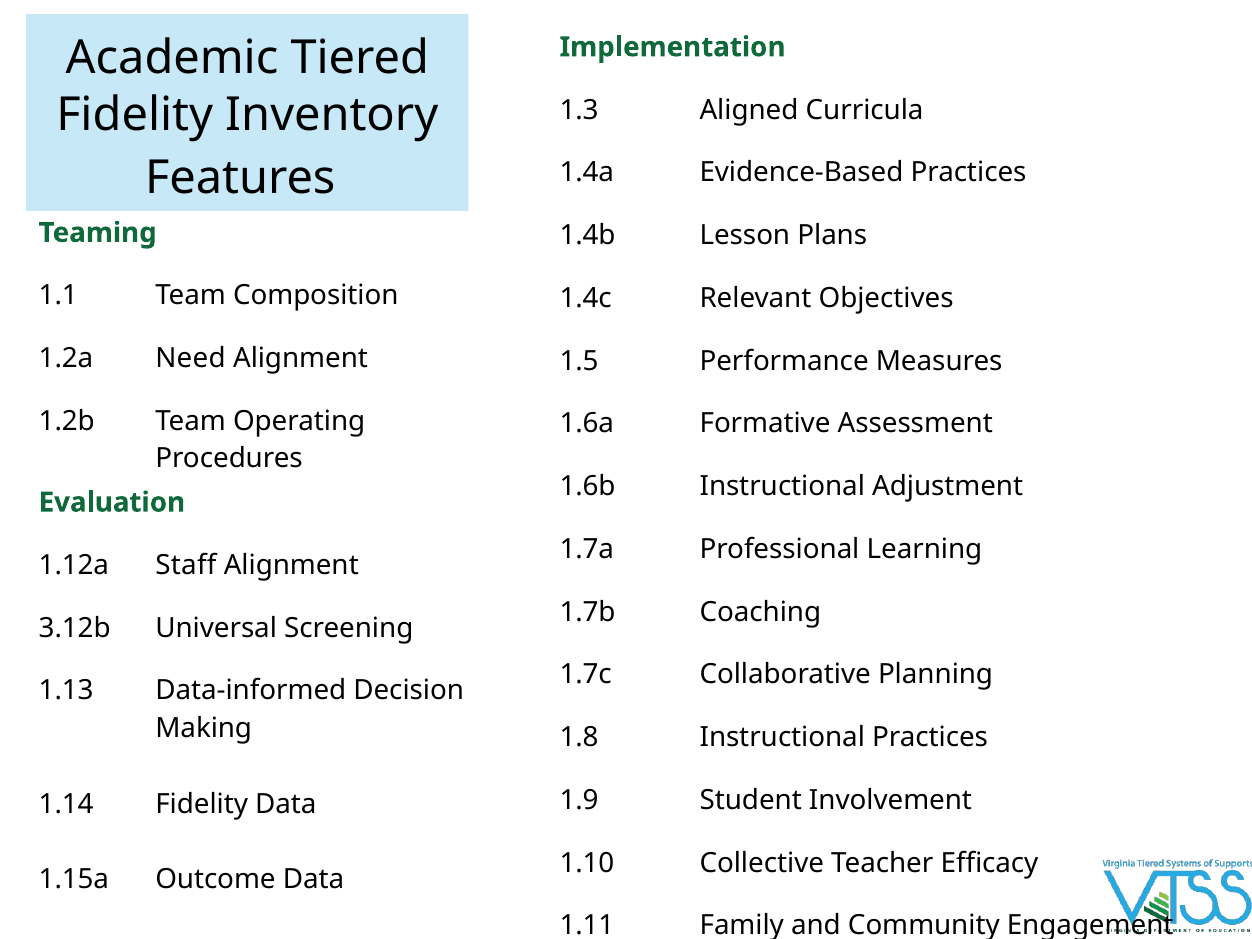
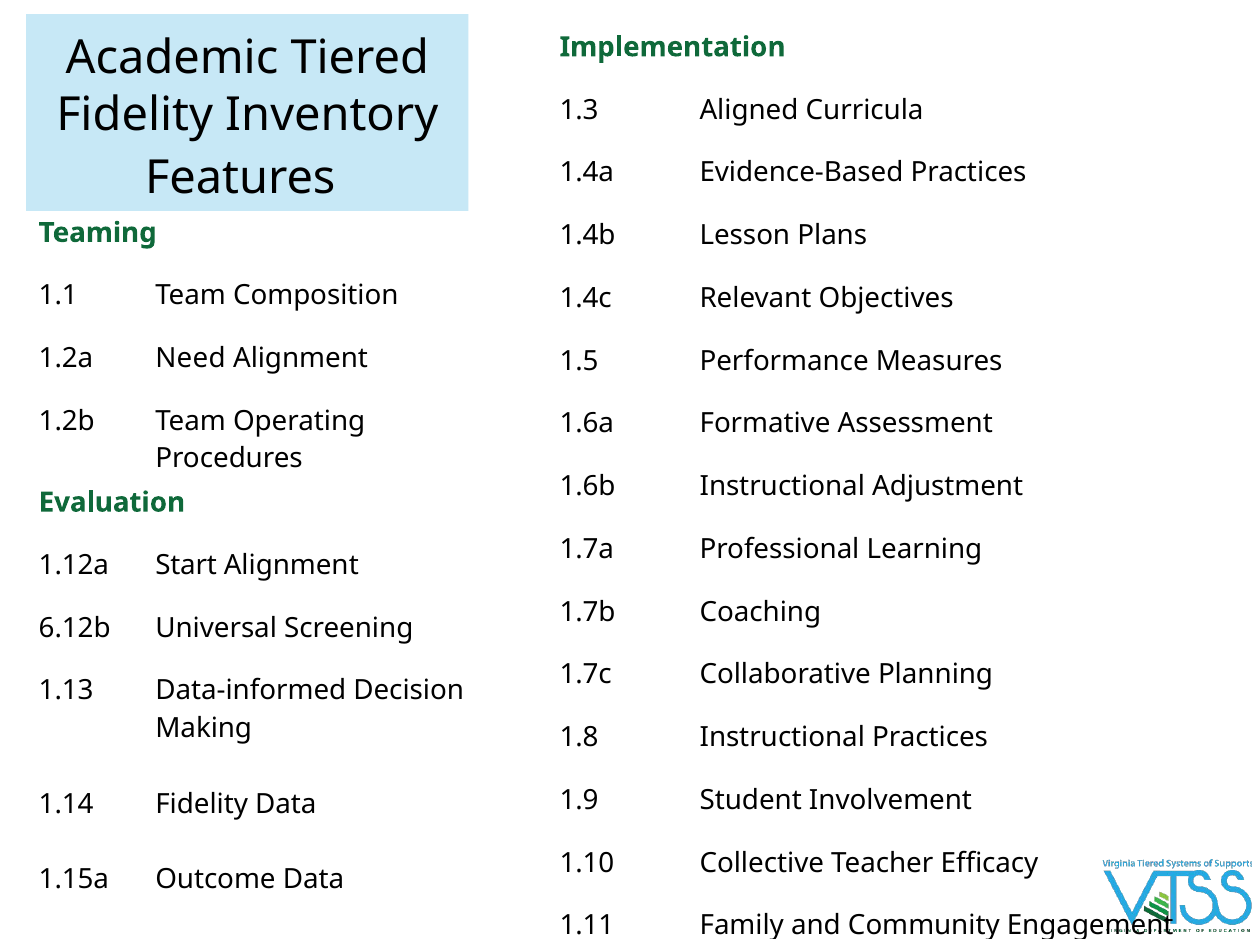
Staff: Staff -> Start (186, 565)
3.12b: 3.12b -> 6.12b (75, 628)
